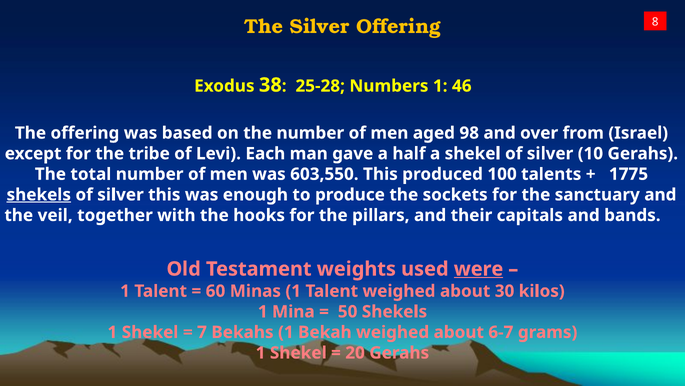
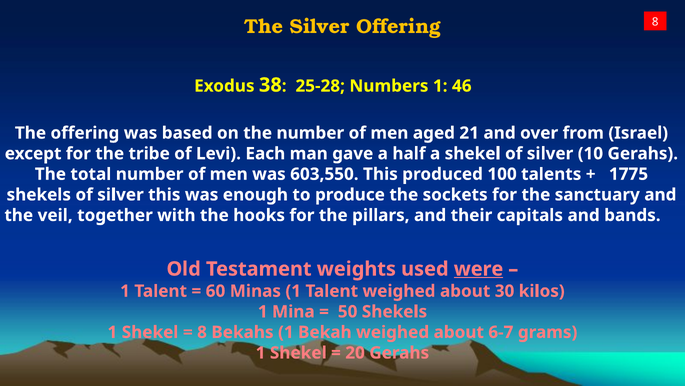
98: 98 -> 21 (469, 133)
shekels underline: present -> none (39, 194)
7: 7 -> 8 (202, 332)
